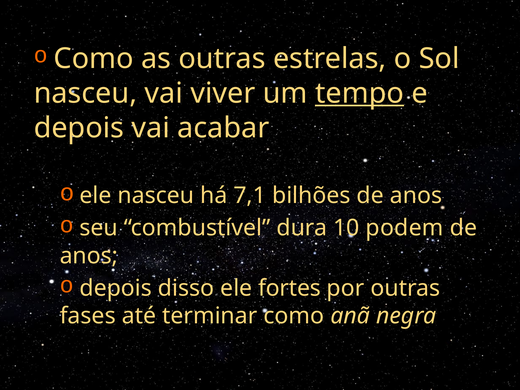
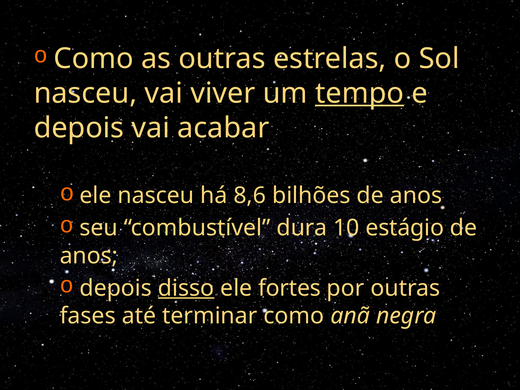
7,1: 7,1 -> 8,6 (250, 196)
podem: podem -> estágio (405, 228)
disso underline: none -> present (186, 288)
